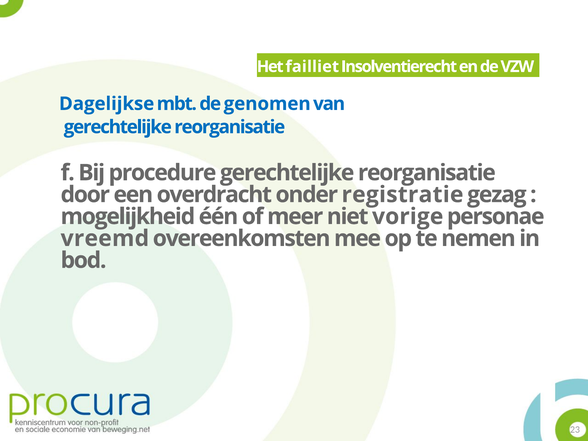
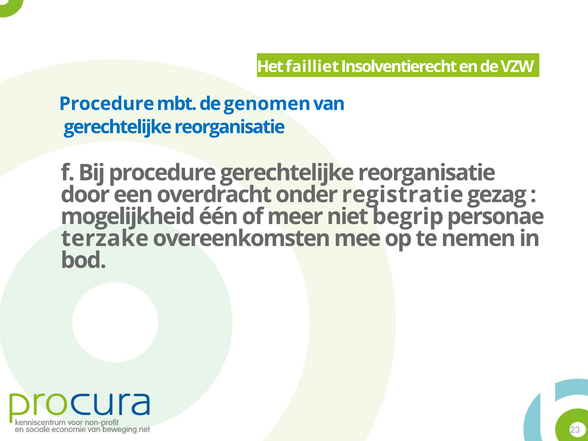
Dagelijkse: Dagelijkse -> Procedure (107, 104)
vorige: vorige -> begrip (408, 217)
vreemd: vreemd -> terzake (105, 238)
